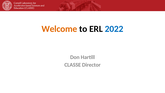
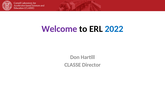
Welcome colour: orange -> purple (59, 29)
